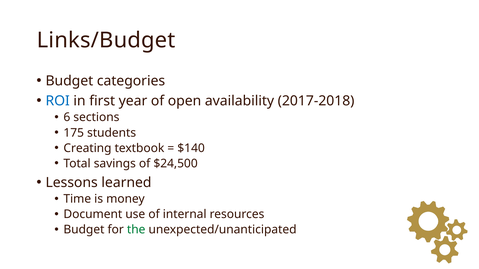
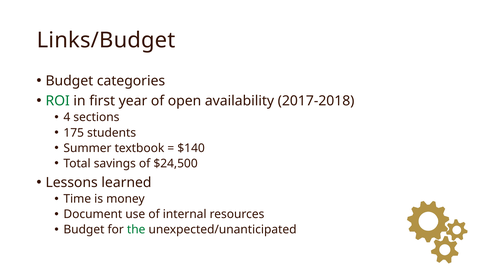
ROI colour: blue -> green (58, 101)
6: 6 -> 4 (67, 118)
Creating: Creating -> Summer (87, 148)
